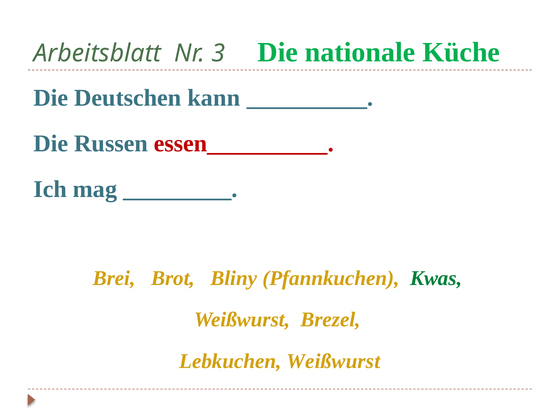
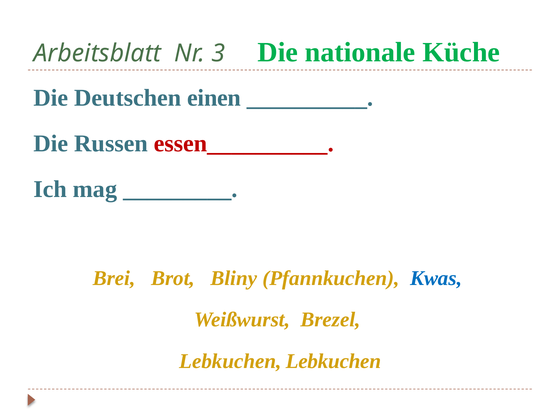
kann: kann -> einen (214, 98)
Kwas colour: green -> blue (436, 278)
Lebkuchen Weißwurst: Weißwurst -> Lebkuchen (333, 361)
